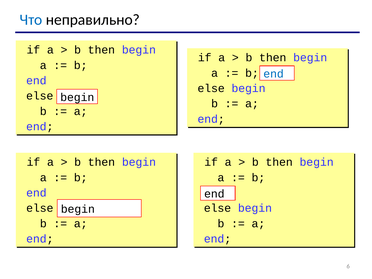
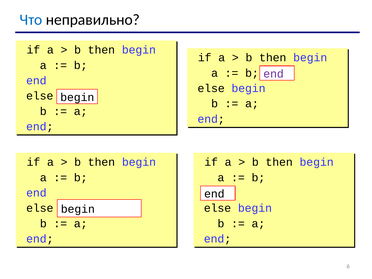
end colour: blue -> purple (274, 74)
